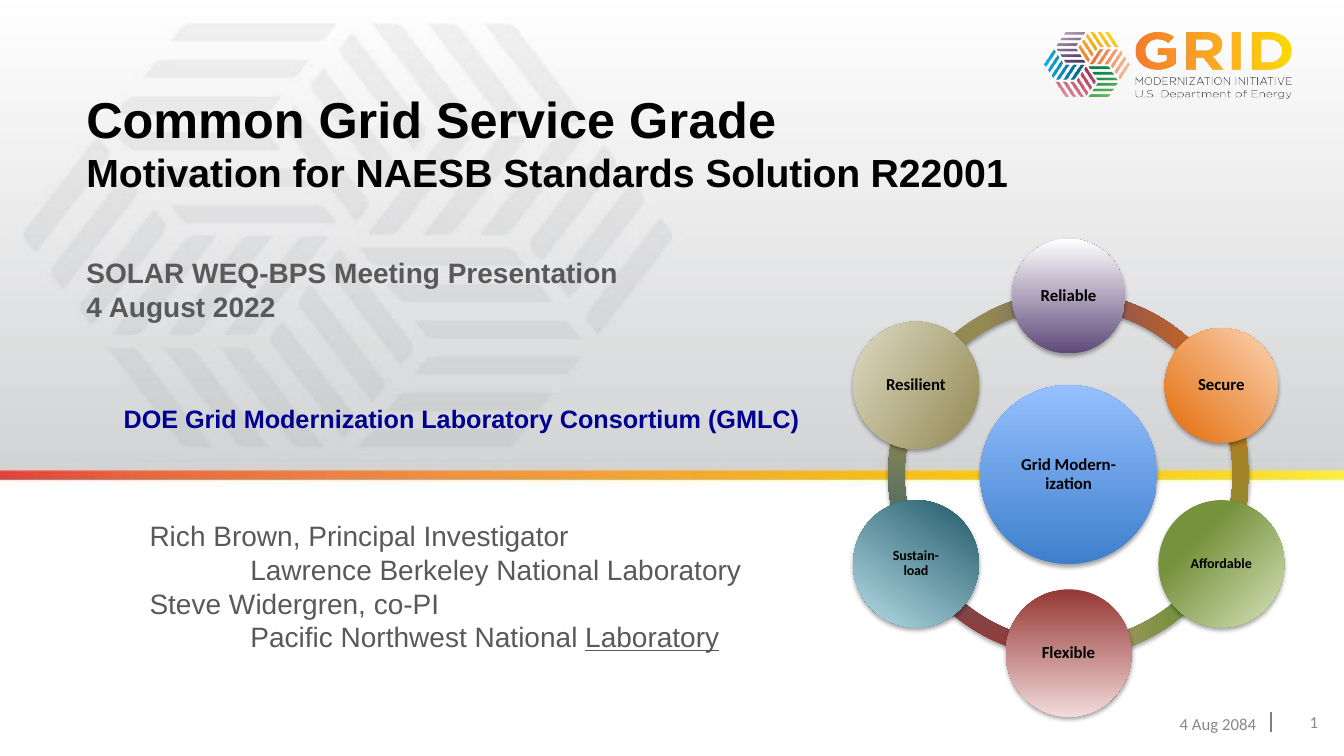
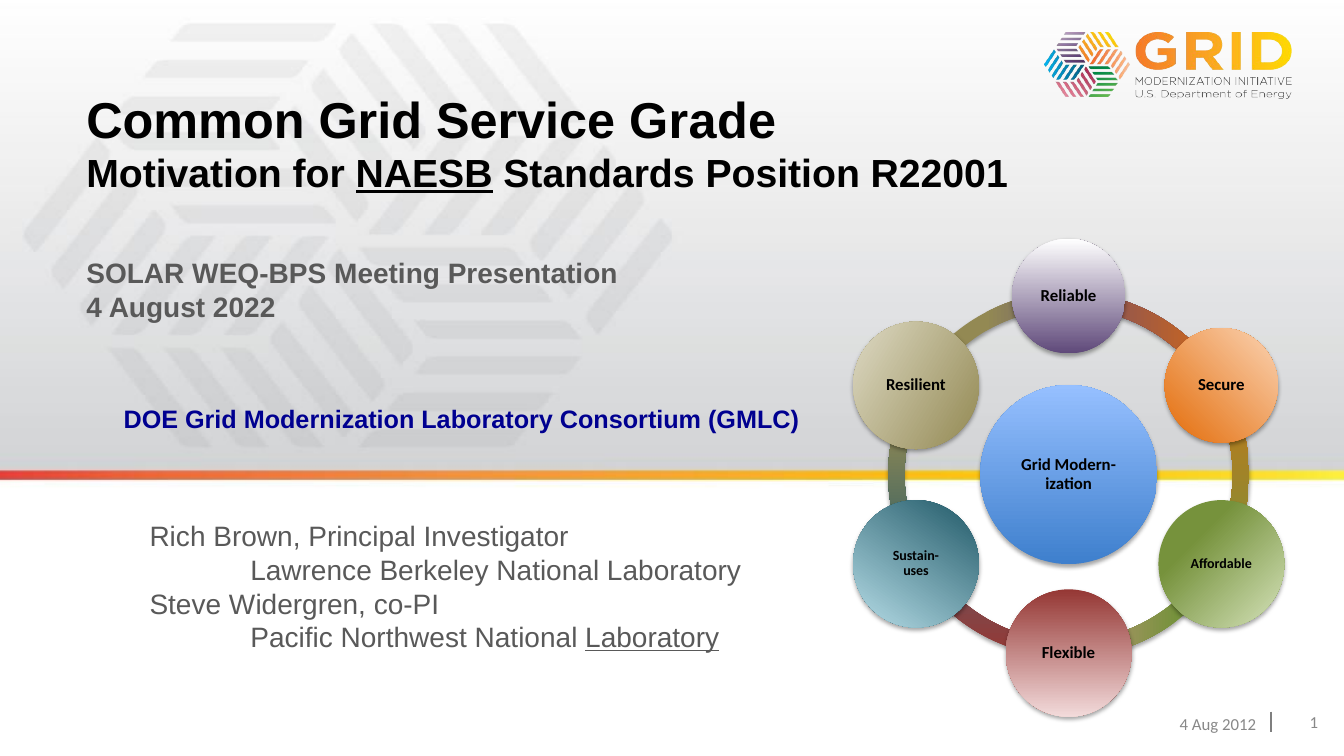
NAESB underline: none -> present (424, 175)
Solution: Solution -> Position (783, 175)
load: load -> uses (916, 571)
2084: 2084 -> 2012 (1239, 725)
